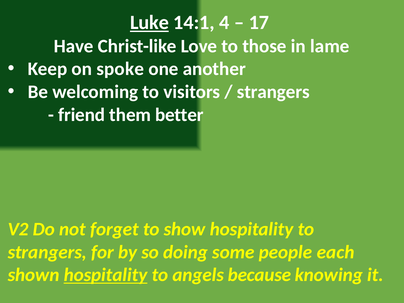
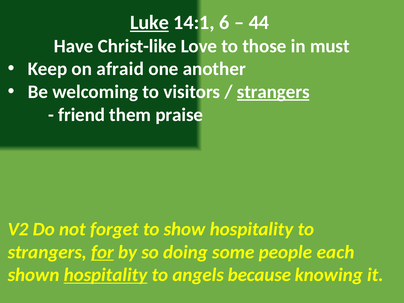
4: 4 -> 6 (224, 23)
17: 17 -> 44 (259, 23)
lame: lame -> must (330, 46)
spoke: spoke -> afraid (120, 69)
strangers underline: none -> present (273, 92)
better: better -> praise (179, 115)
for underline: none -> present (102, 252)
